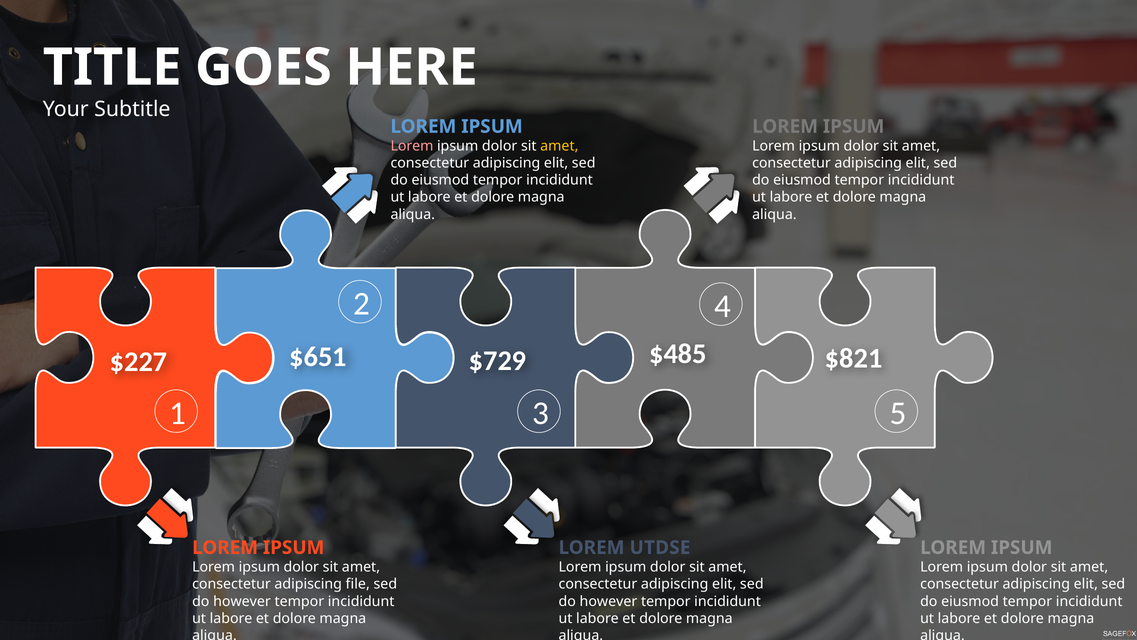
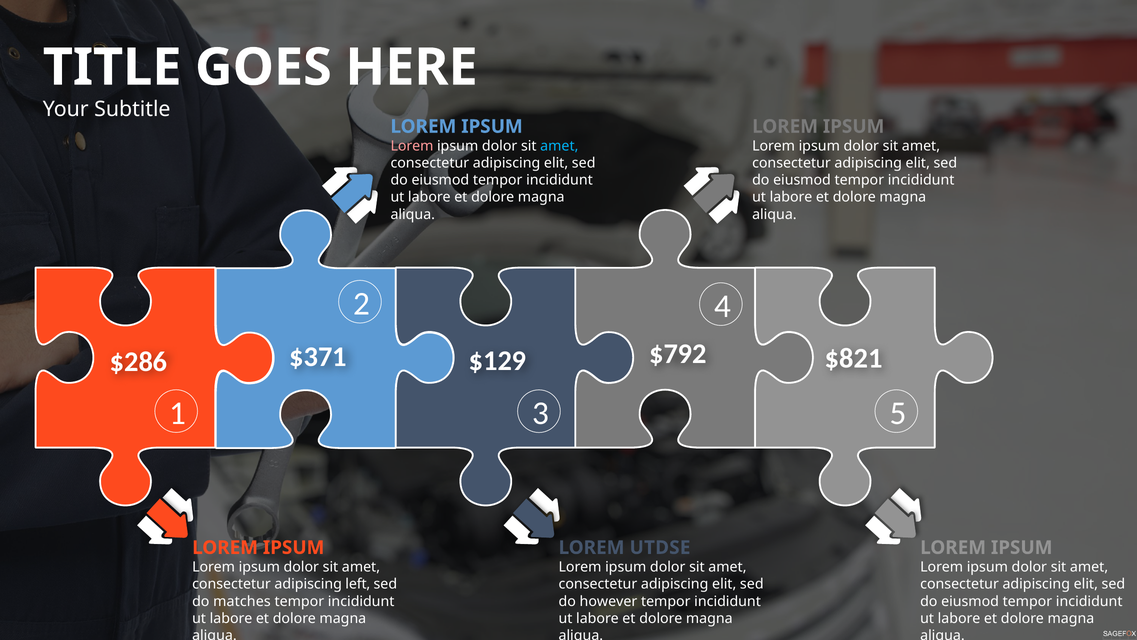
amet colour: yellow -> light blue (559, 146)
$485: $485 -> $792 (678, 354)
$651: $651 -> $371 (318, 357)
$729: $729 -> $129 (498, 360)
$227: $227 -> $286 (139, 362)
file: file -> left (358, 584)
however: however -> matches (242, 601)
